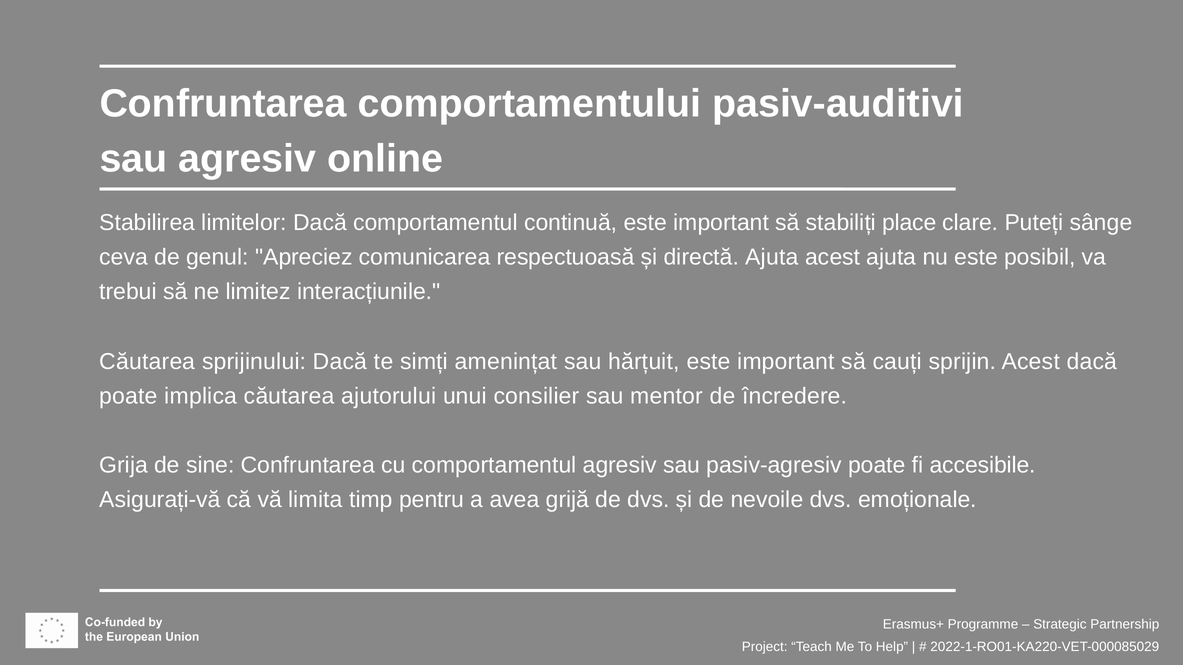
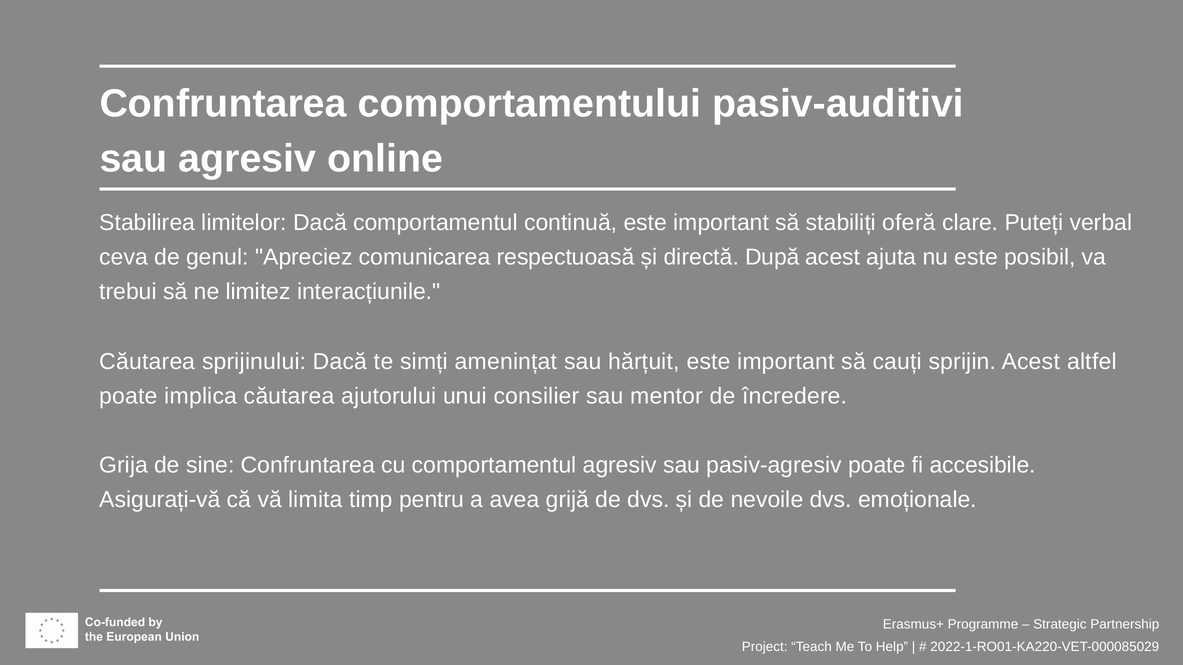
place: place -> oferă (909, 223)
sânge: sânge -> verbal (1101, 223)
directă Ajuta: Ajuta -> După (772, 257)
Acest dacă: dacă -> altfel (1092, 362)
